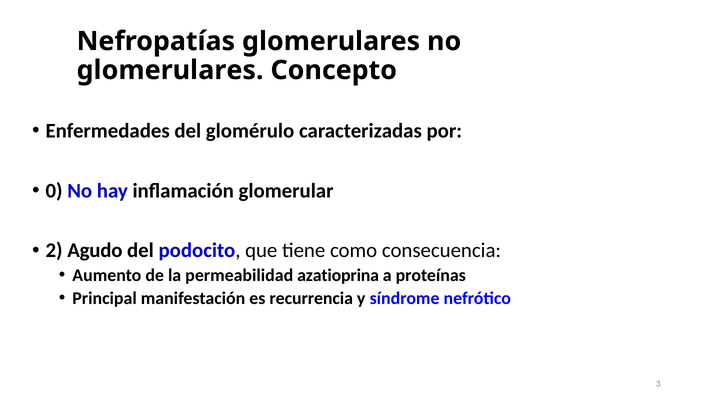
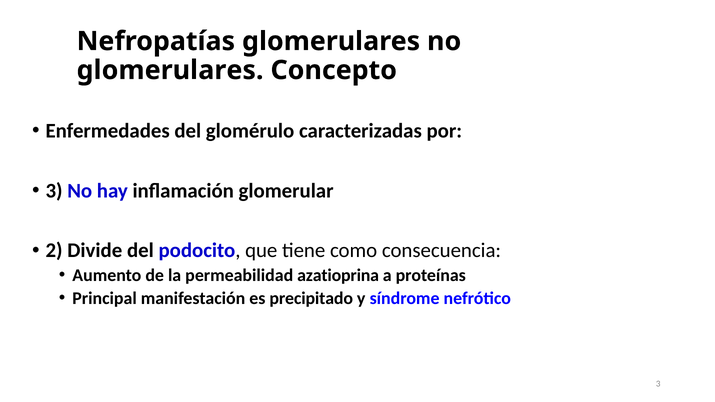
0: 0 -> 3 (54, 191)
Agudo: Agudo -> Divide (95, 251)
recurrencia: recurrencia -> precipitado (311, 298)
